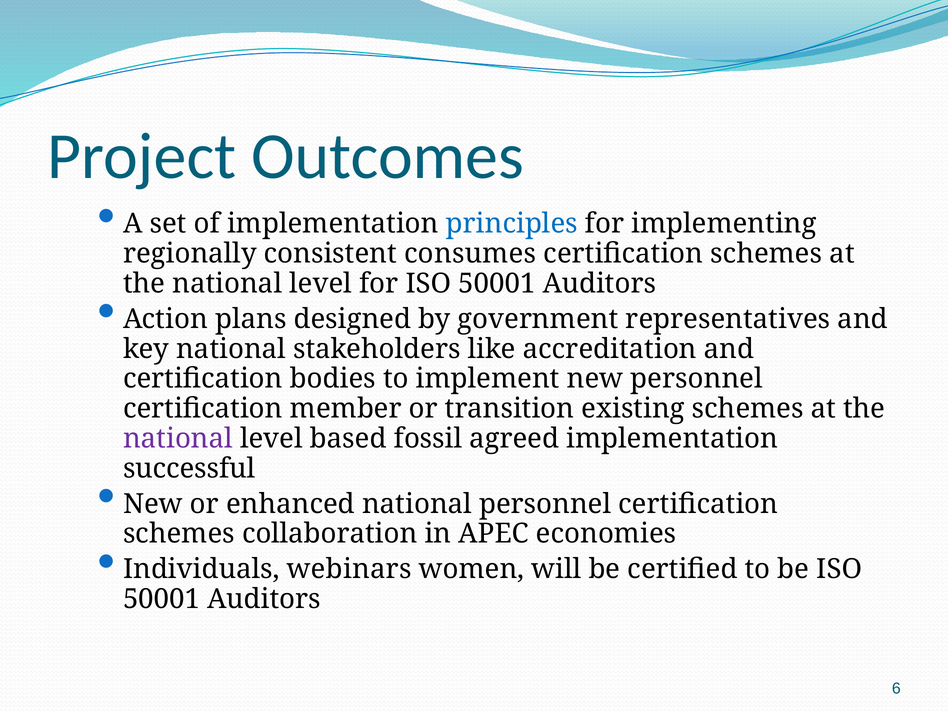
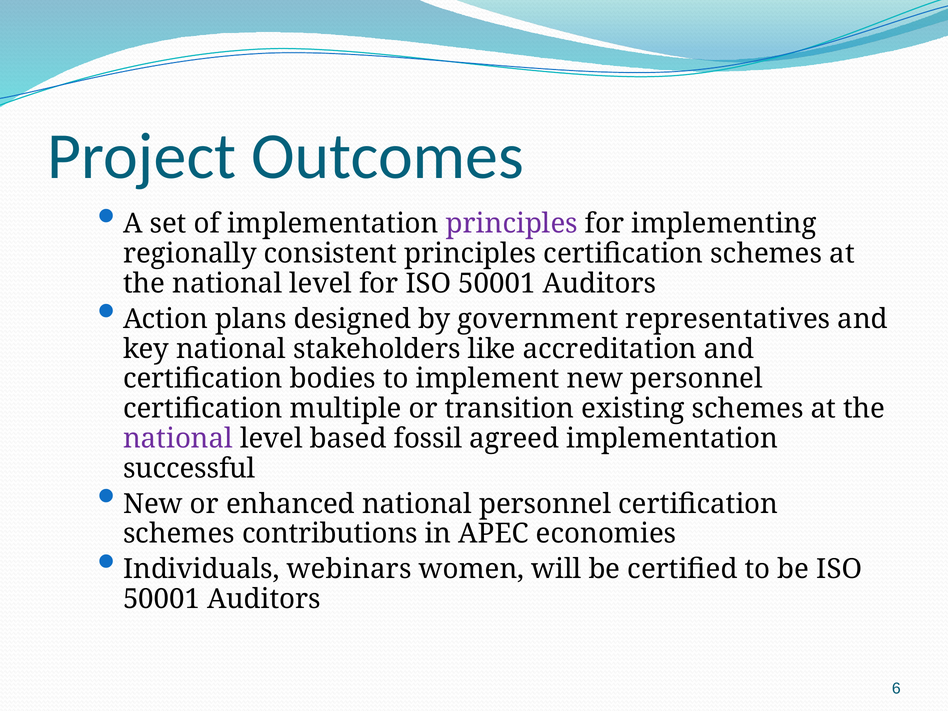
principles colour: blue -> purple (512, 224)
consistent consumes: consumes -> principles (470, 254)
member: member -> multiple (346, 409)
collaboration: collaboration -> contributions (330, 534)
